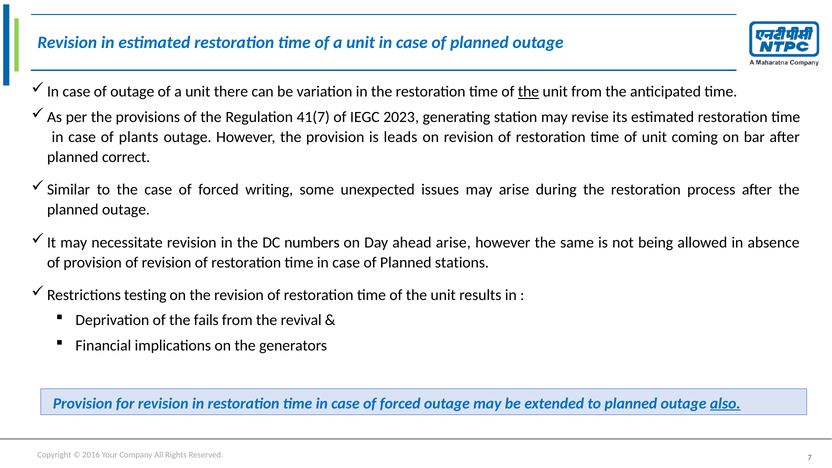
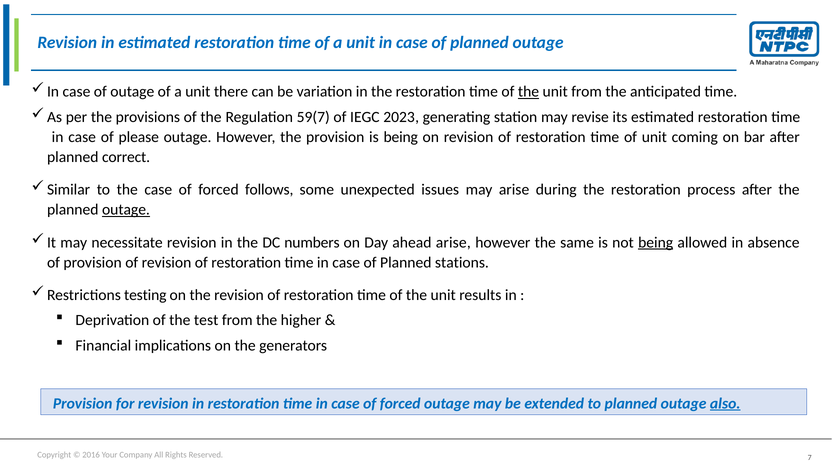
41(7: 41(7 -> 59(7 (313, 117)
plants: plants -> please (139, 137)
is leads: leads -> being (401, 137)
writing: writing -> follows (269, 190)
outage underline: none -> present (126, 210)
being underline: none -> present (656, 242)
fails: fails -> test (206, 320)
revival: revival -> higher (301, 320)
